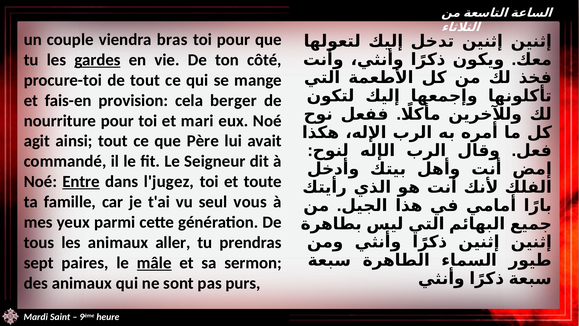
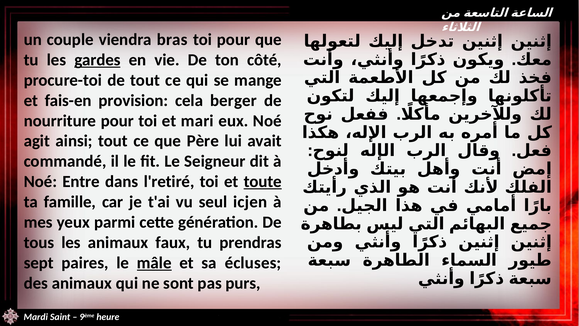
Entre underline: present -> none (81, 181)
l'jugez: l'jugez -> l'retiré (169, 181)
toute underline: none -> present (263, 181)
vous: vous -> icjen (250, 202)
aller: aller -> faux (173, 242)
sermon: sermon -> écluses (253, 263)
